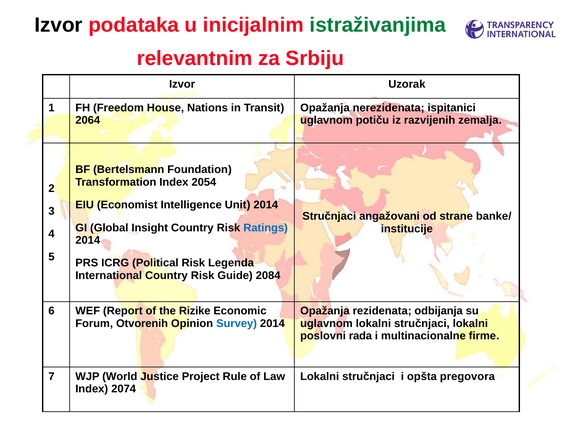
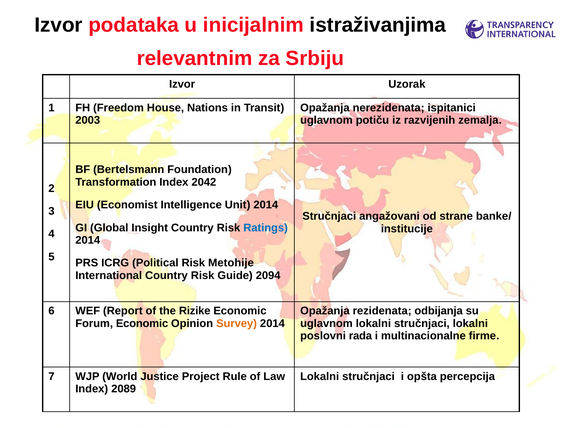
istraživanjima colour: green -> black (378, 25)
2064: 2064 -> 2003 (88, 120)
2054: 2054 -> 2042 (204, 182)
Legenda: Legenda -> Metohije (231, 263)
2084: 2084 -> 2094 (268, 276)
Forum Otvorenih: Otvorenih -> Economic (142, 324)
Survey colour: blue -> orange (237, 324)
pregovora: pregovora -> percepcija (467, 377)
2074: 2074 -> 2089 (124, 389)
